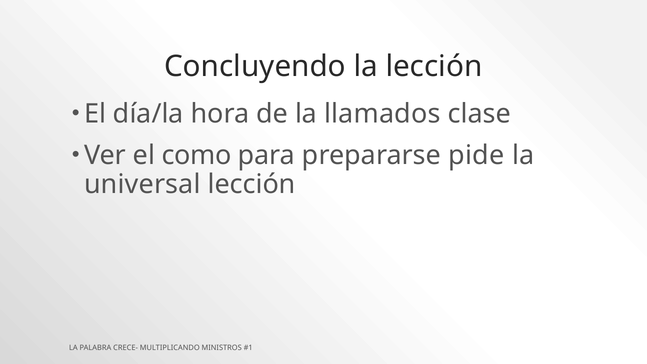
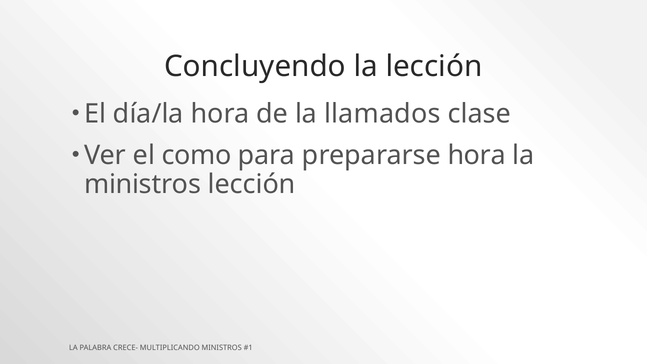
prepararse pide: pide -> hora (477, 155)
universal: universal -> ministros (143, 184)
